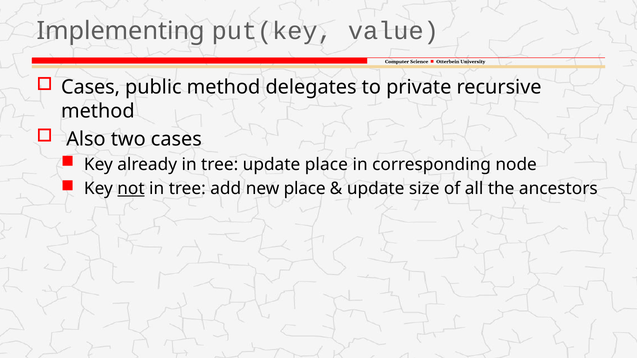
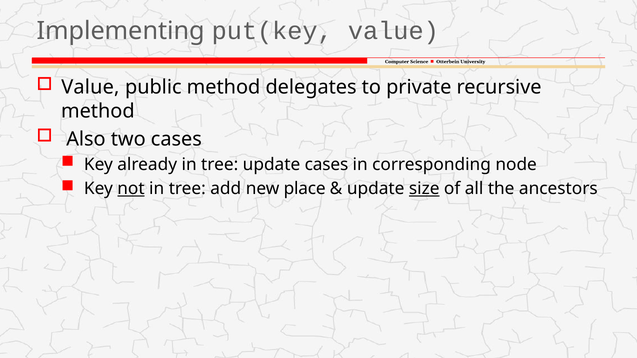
Cases: Cases -> Value (90, 87)
update place: place -> cases (327, 165)
size underline: none -> present (424, 189)
